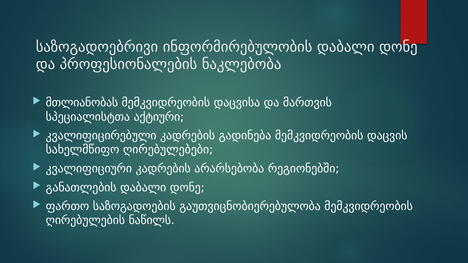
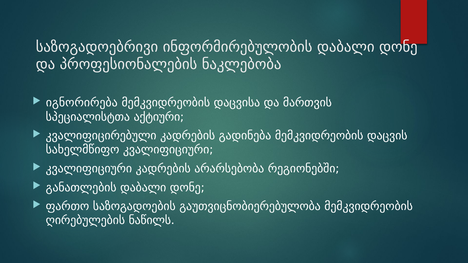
მთლიანობას: მთლიანობას -> იგნორირება (82, 103)
სახელმწიფო ღირებულებები: ღირებულებები -> კვალიფიციური (168, 150)
